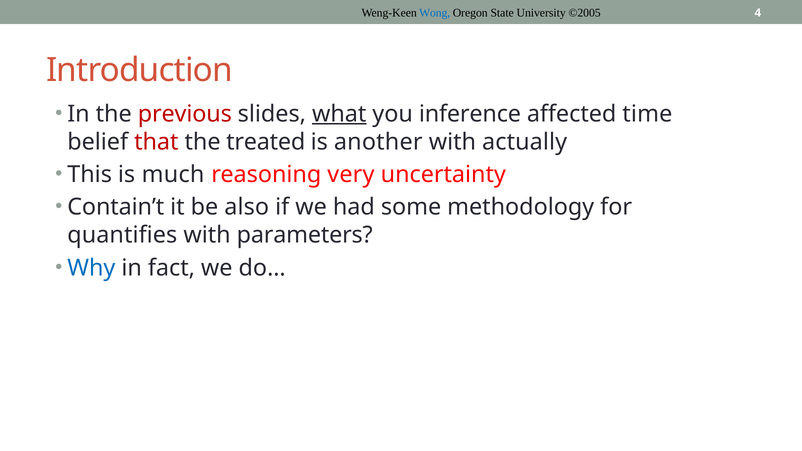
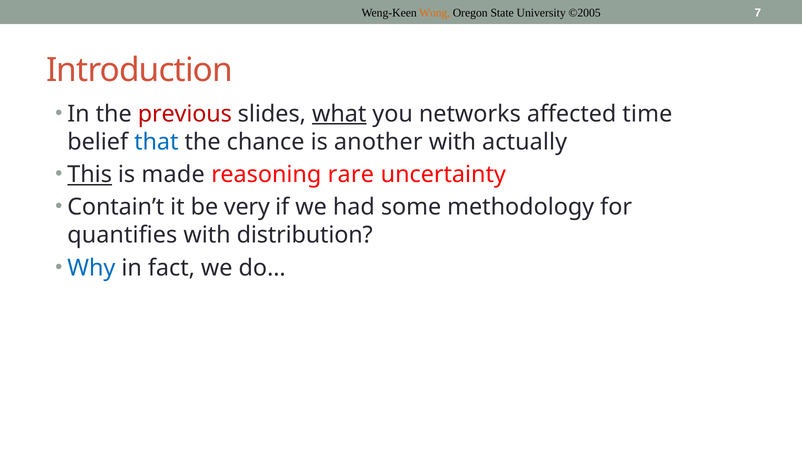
Wong colour: blue -> orange (435, 13)
4: 4 -> 7 (758, 13)
inference: inference -> networks (470, 114)
that colour: red -> blue (156, 142)
treated: treated -> chance (266, 142)
This underline: none -> present (90, 175)
much: much -> made (173, 175)
very: very -> rare (351, 175)
also: also -> very (247, 207)
parameters: parameters -> distribution (305, 235)
